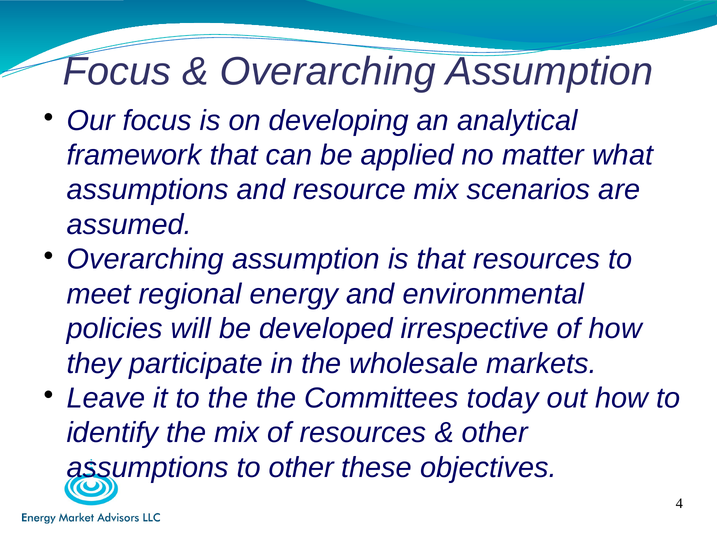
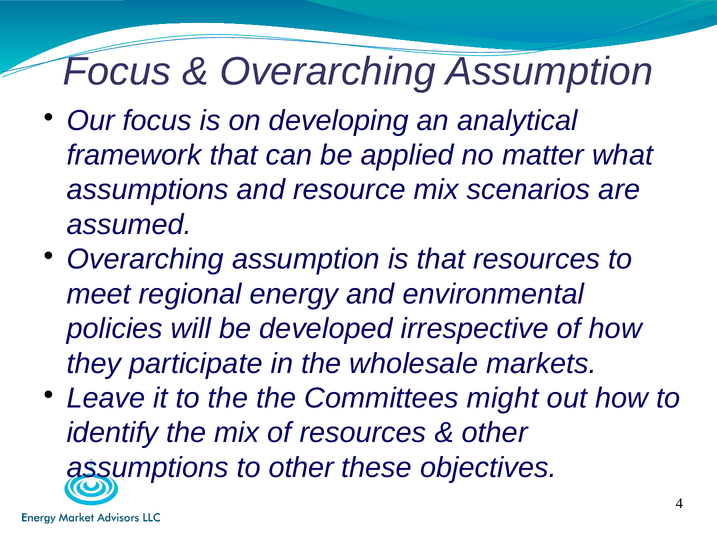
today: today -> might (503, 398)
